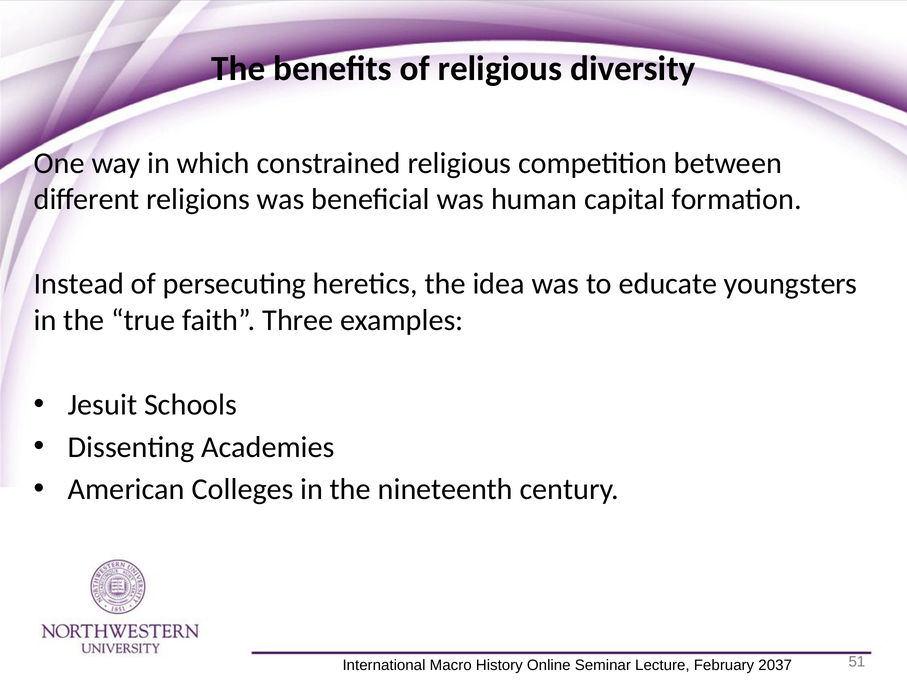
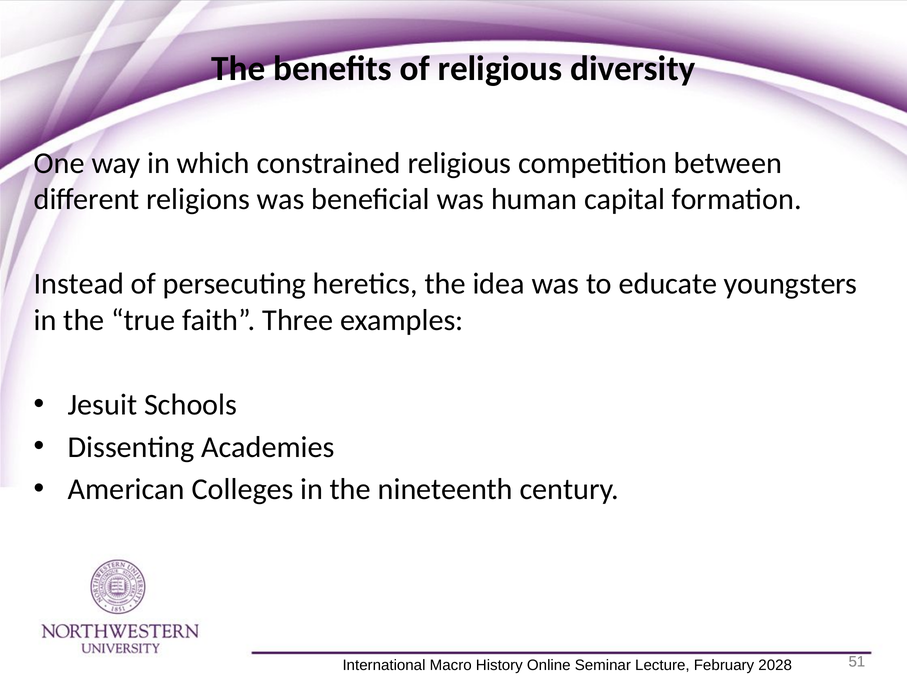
2037: 2037 -> 2028 (775, 666)
